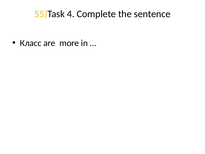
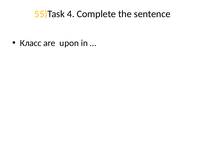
more: more -> upon (69, 43)
